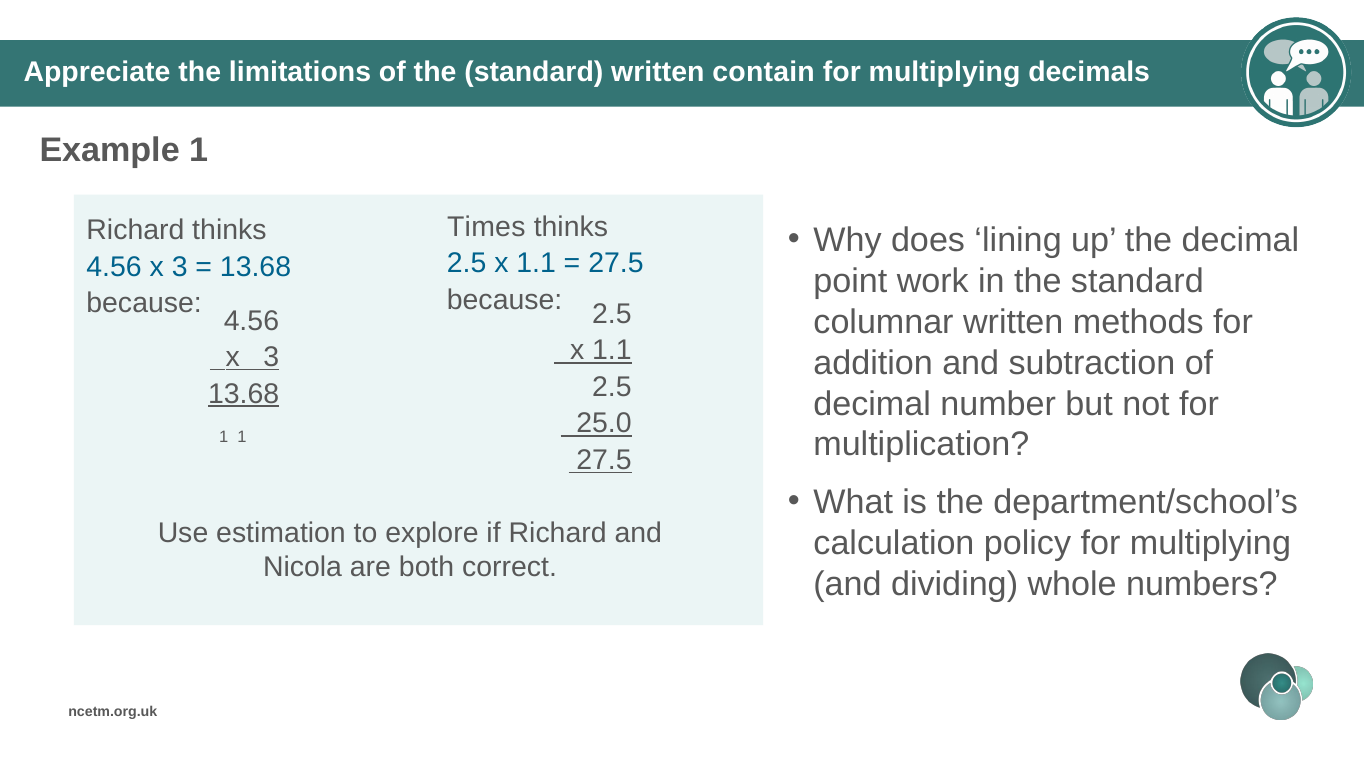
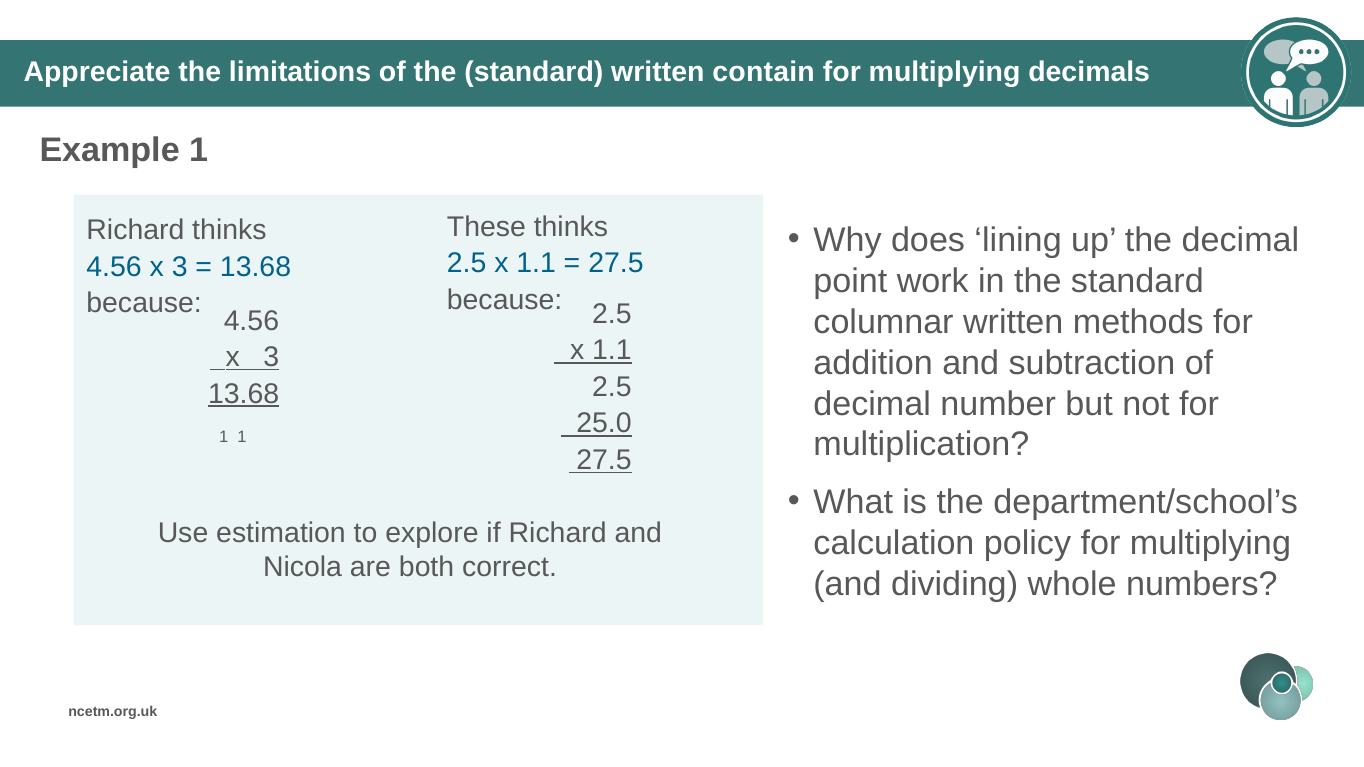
Times: Times -> These (486, 227)
